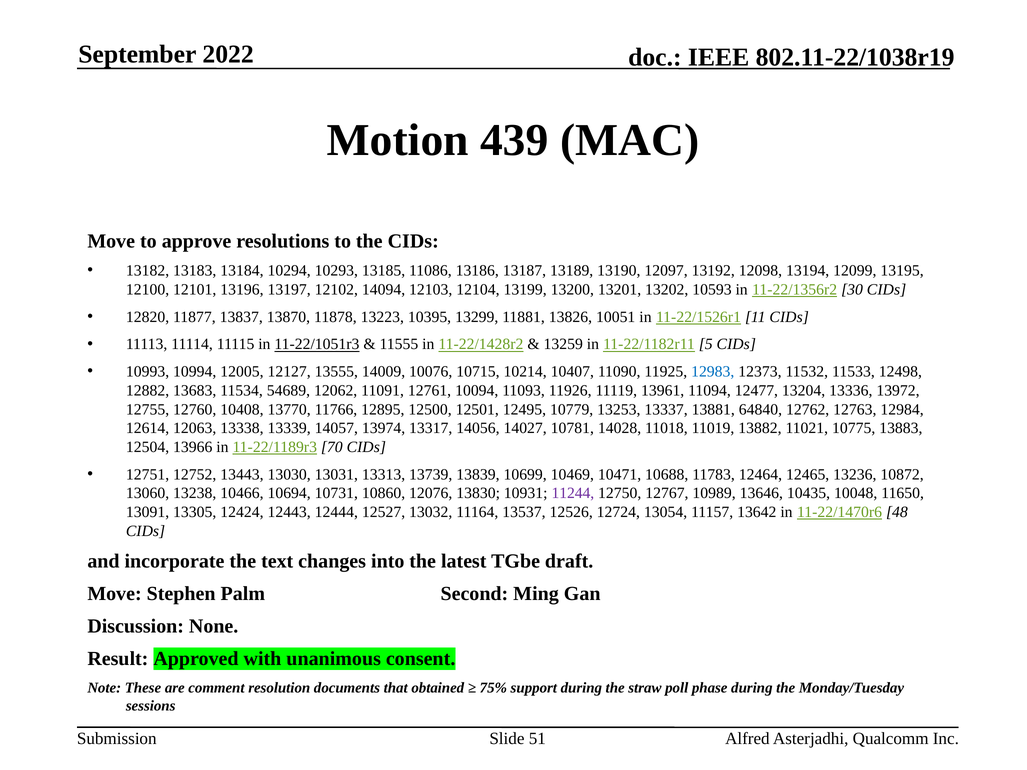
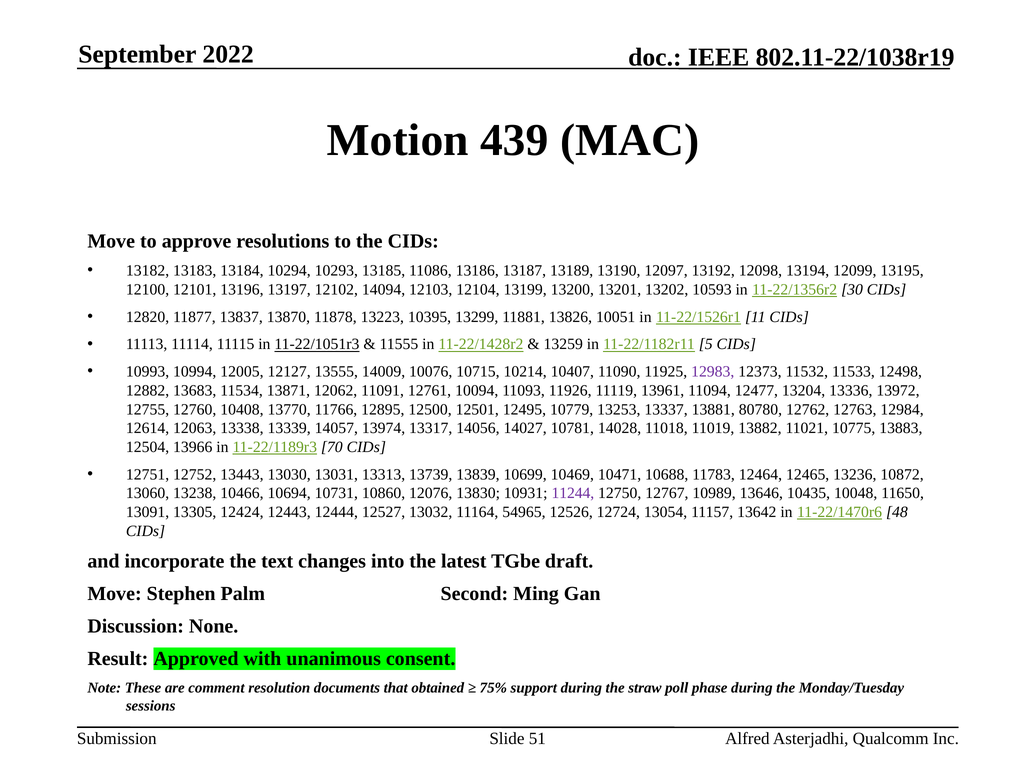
12983 colour: blue -> purple (713, 372)
54689: 54689 -> 13871 (288, 391)
64840: 64840 -> 80780 (760, 410)
13537: 13537 -> 54965 (524, 512)
